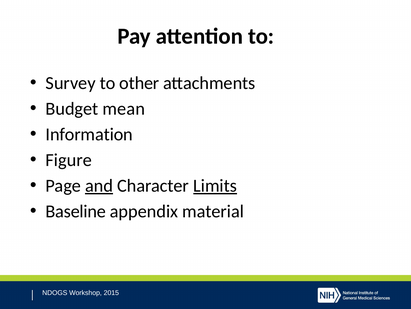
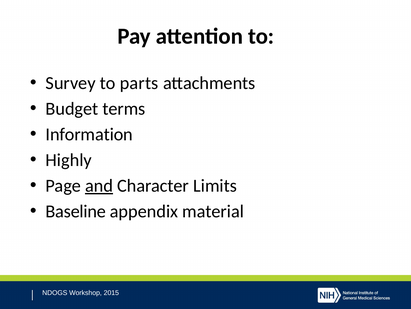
other: other -> parts (139, 83)
mean: mean -> terms (124, 109)
Figure: Figure -> Highly (69, 160)
Limits underline: present -> none (215, 185)
